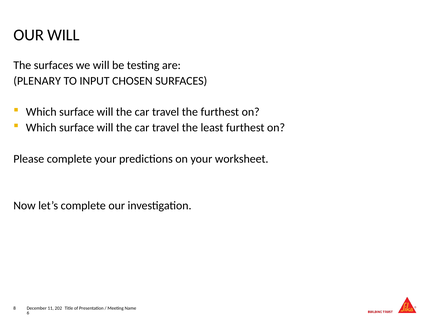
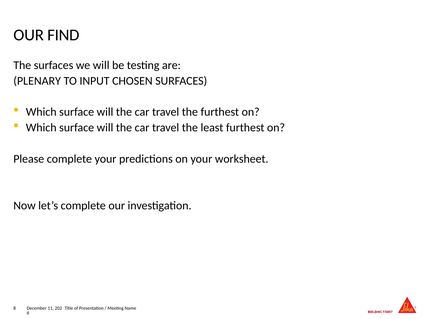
OUR WILL: WILL -> FIND (63, 35)
